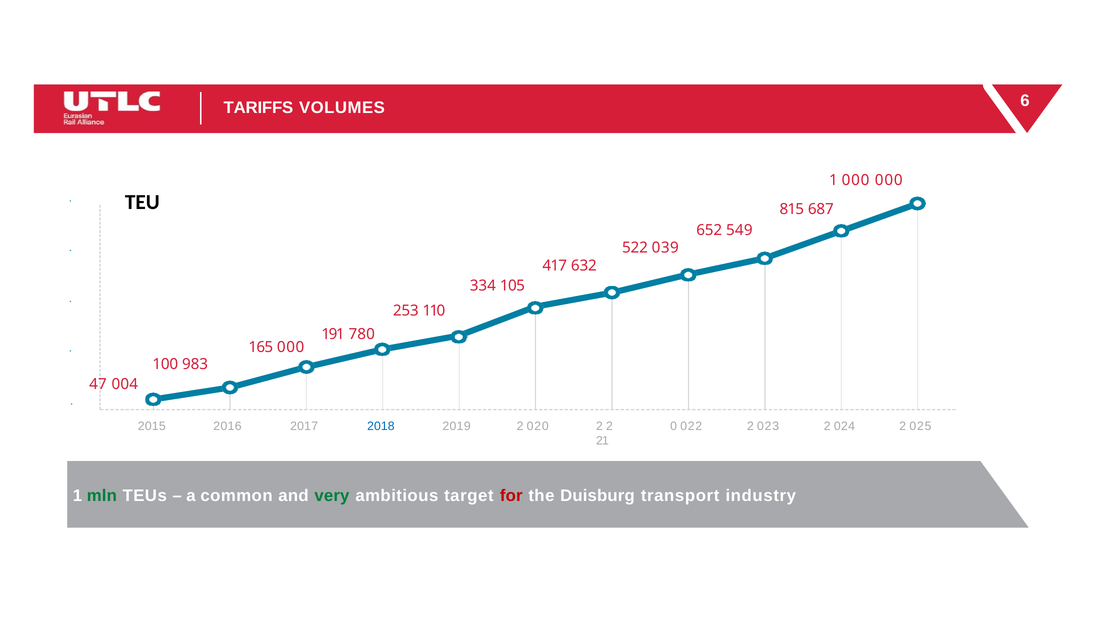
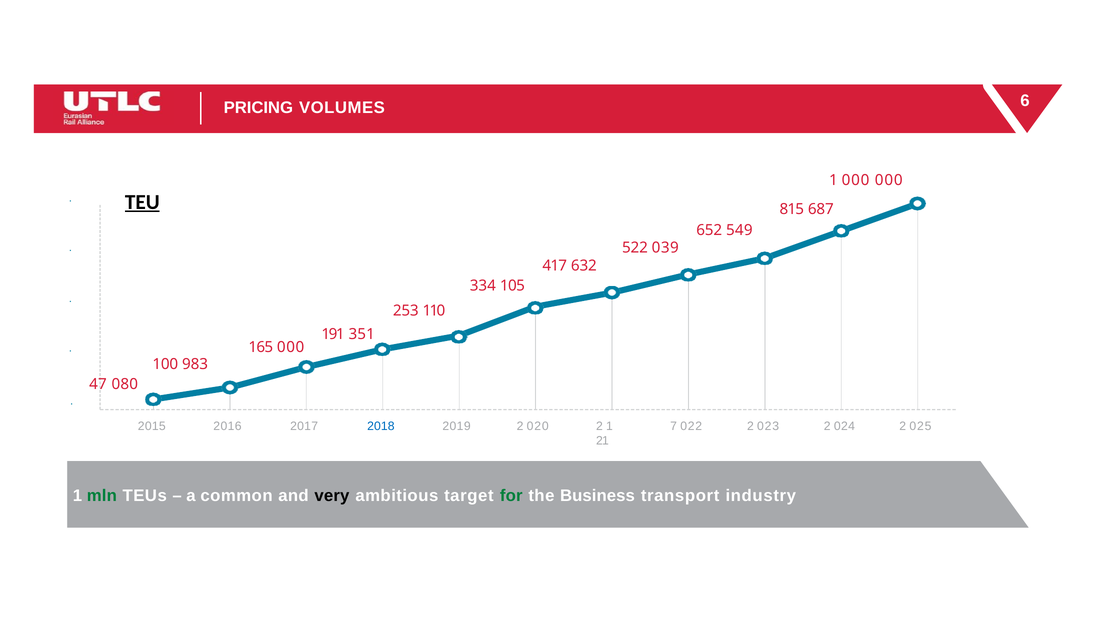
TARIFFS: TARIFFS -> PRICING (258, 108)
TEU underline: none -> present (142, 202)
780: 780 -> 351 (362, 334)
004: 004 -> 080 (125, 384)
2 2: 2 -> 1 (610, 426)
0: 0 -> 7 (674, 426)
very colour: green -> black (332, 495)
for colour: red -> green (511, 495)
Duisburg: Duisburg -> Business (597, 495)
